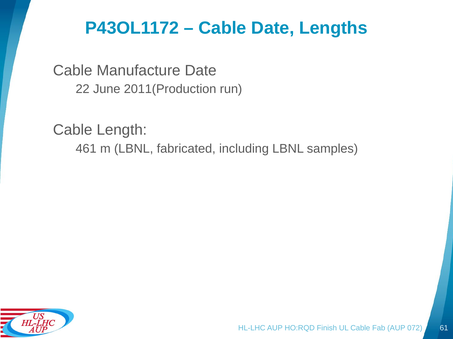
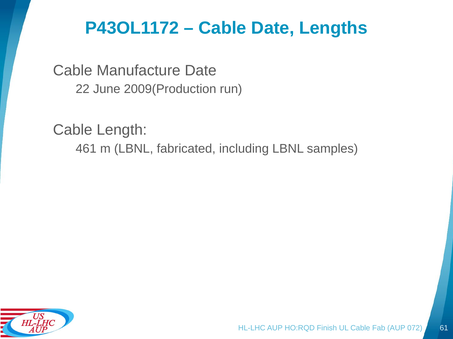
2011(Production: 2011(Production -> 2009(Production (170, 89)
